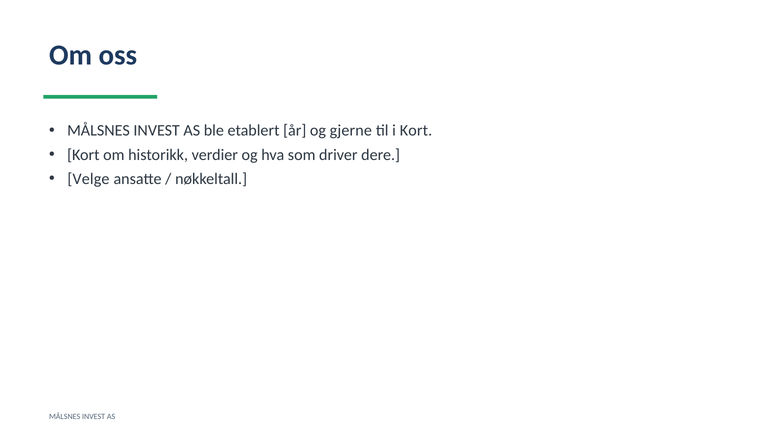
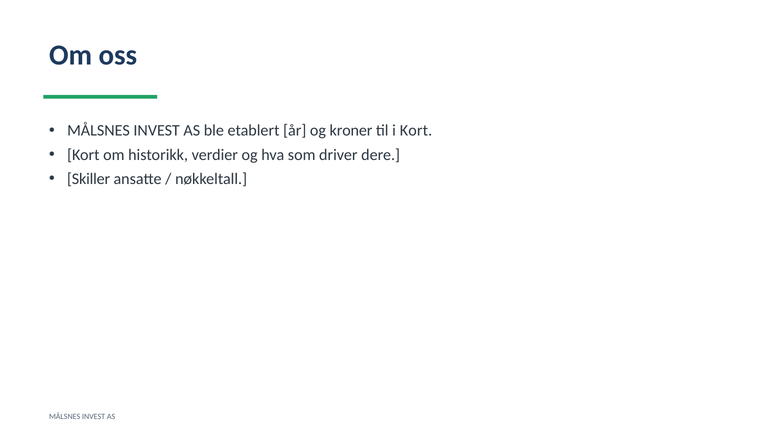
gjerne: gjerne -> kroner (351, 131)
Velge: Velge -> Skiller (89, 179)
